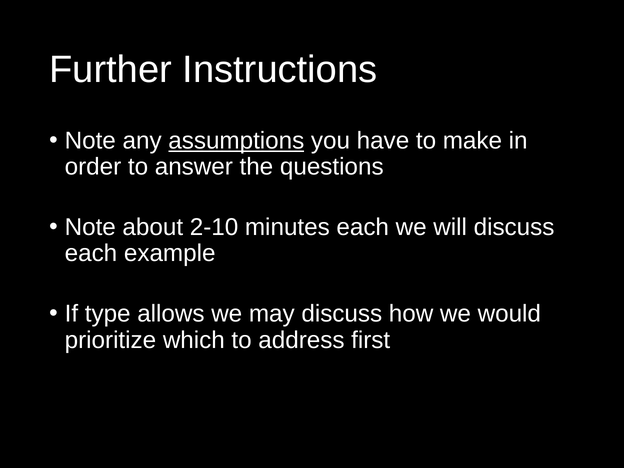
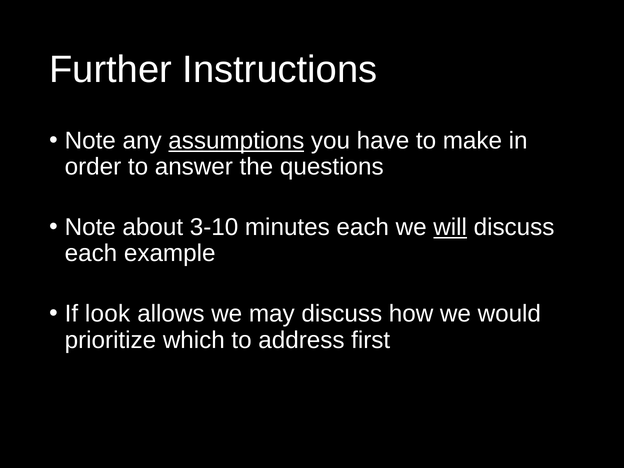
2-10: 2-10 -> 3-10 (214, 227)
will underline: none -> present (450, 227)
type: type -> look (108, 314)
